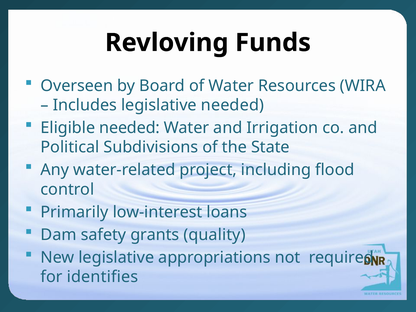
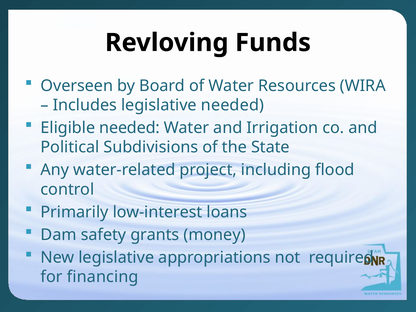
quality: quality -> money (215, 235)
identifies: identifies -> financing (103, 277)
